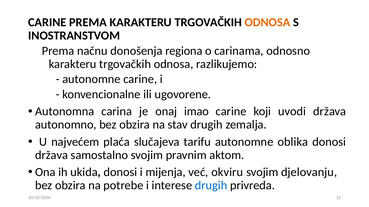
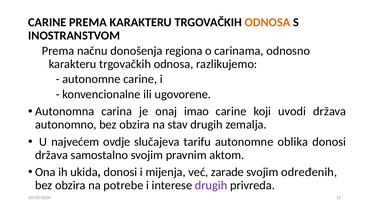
plaća: plaća -> ovdje (117, 142)
okviru: okviru -> zarade (227, 173)
djelovanju: djelovanju -> određenih (309, 173)
drugih colour: blue -> purple (211, 186)
